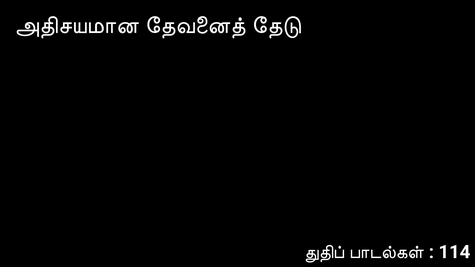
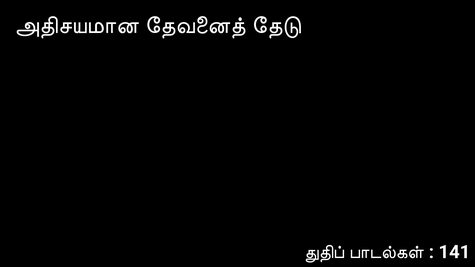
114: 114 -> 141 (454, 252)
